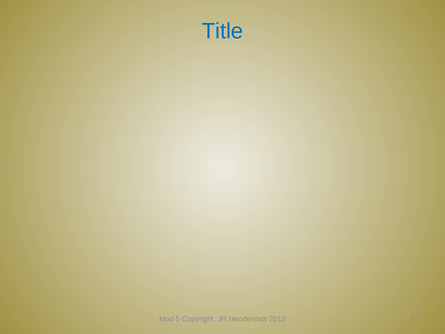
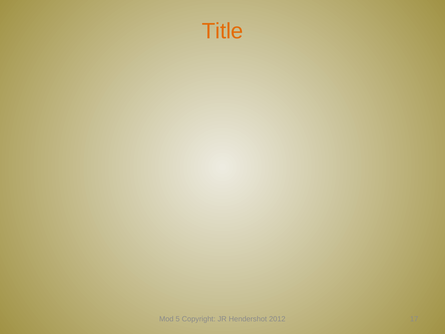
Title colour: blue -> orange (223, 31)
